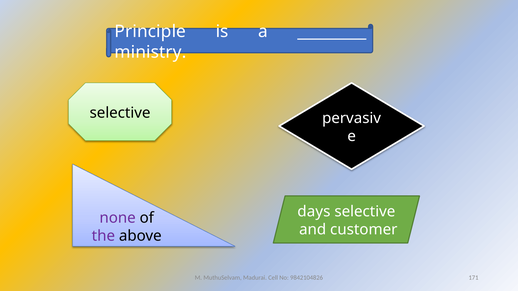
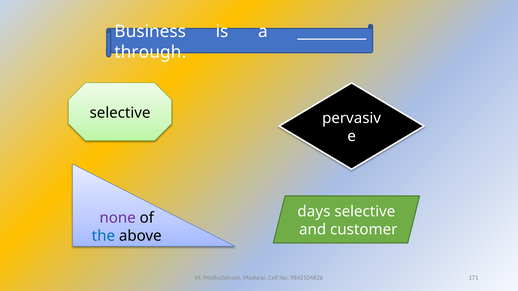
Principle: Principle -> Business (150, 31)
ministry: ministry -> through (150, 52)
the colour: purple -> blue (103, 236)
